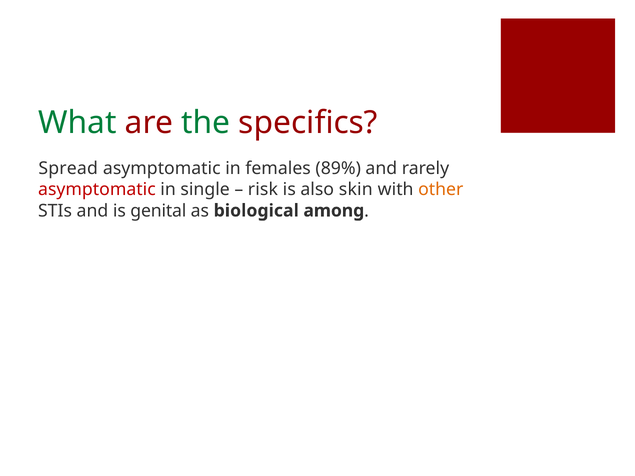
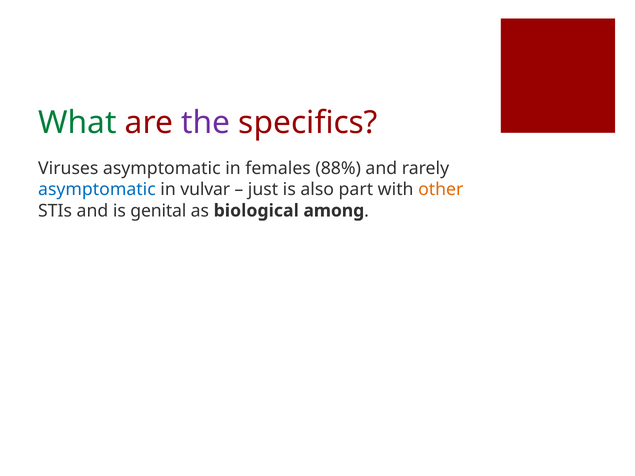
the colour: green -> purple (206, 123)
Spread: Spread -> Viruses (68, 168)
89%: 89% -> 88% (338, 168)
asymptomatic colour: red -> blue (97, 190)
single: single -> vulvar (205, 190)
risk: risk -> just (263, 190)
skin: skin -> part (356, 190)
